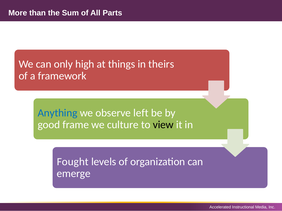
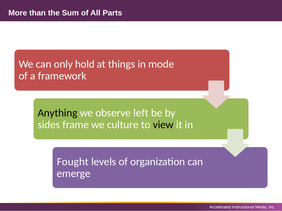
high: high -> hold (85, 64)
theirs: theirs -> mode (161, 64)
Anything colour: blue -> black (58, 113)
good: good -> sides (49, 125)
